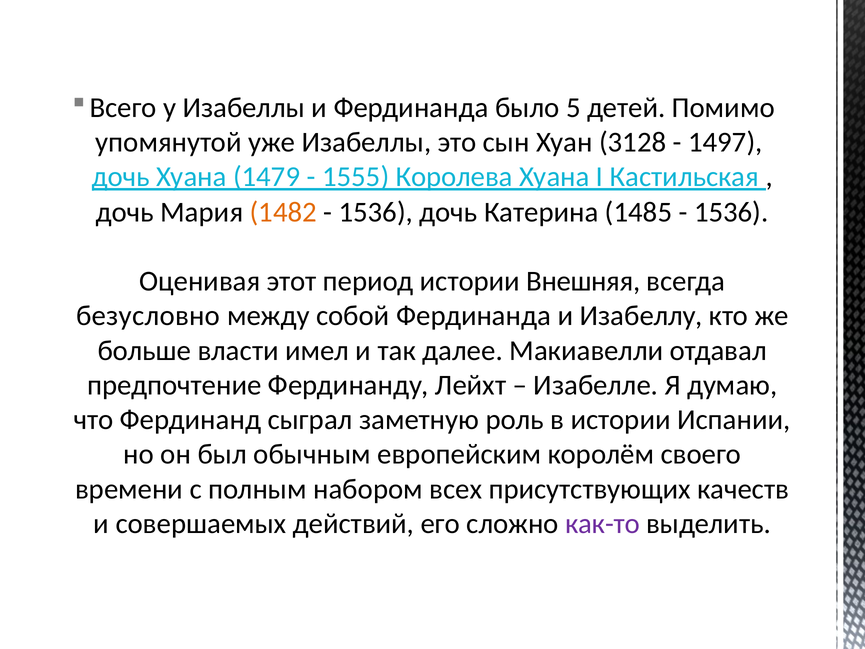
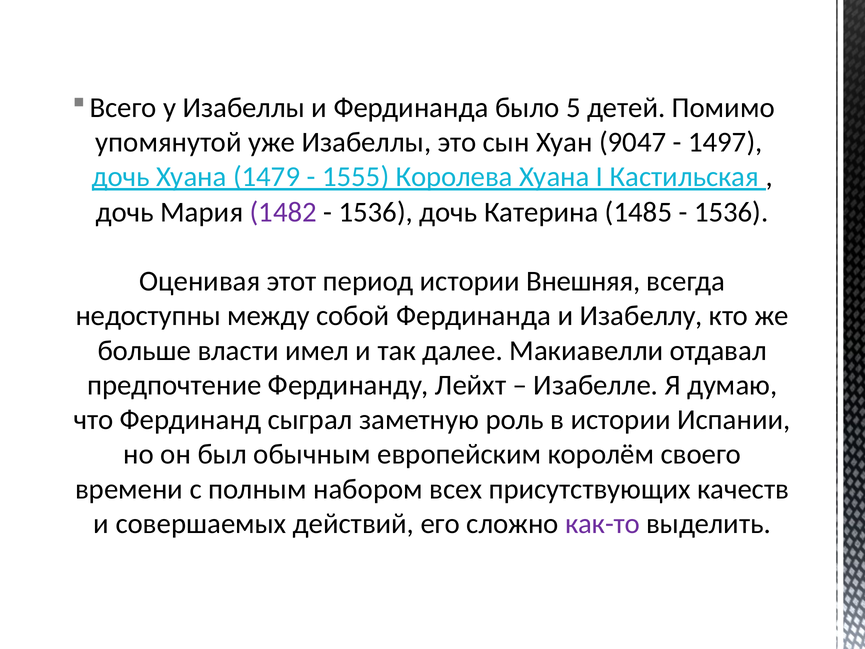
3128: 3128 -> 9047 (633, 142)
1482 colour: orange -> purple (283, 212)
безусловно: безусловно -> недоступны (148, 316)
